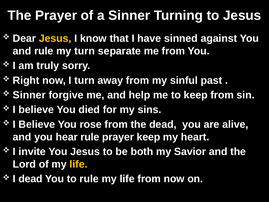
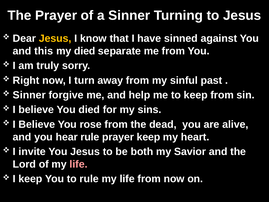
and rule: rule -> this (44, 51)
my turn: turn -> died (85, 51)
life colour: yellow -> pink (79, 164)
I dead: dead -> keep (30, 179)
